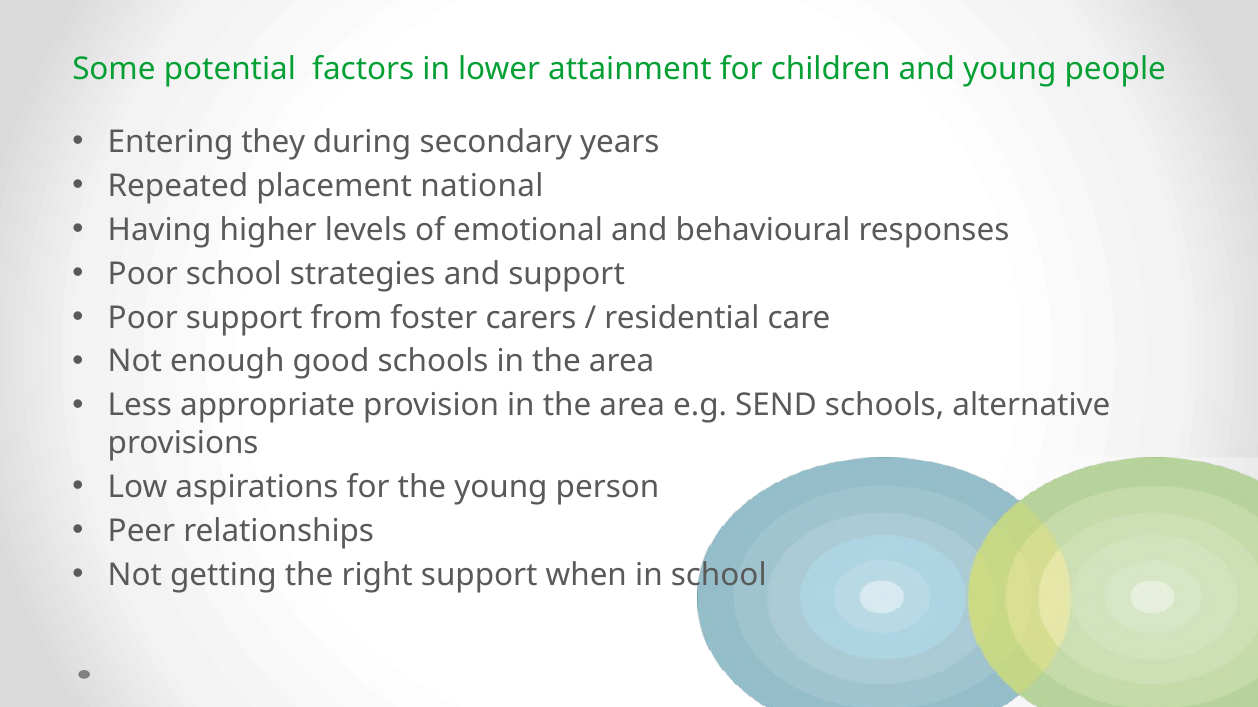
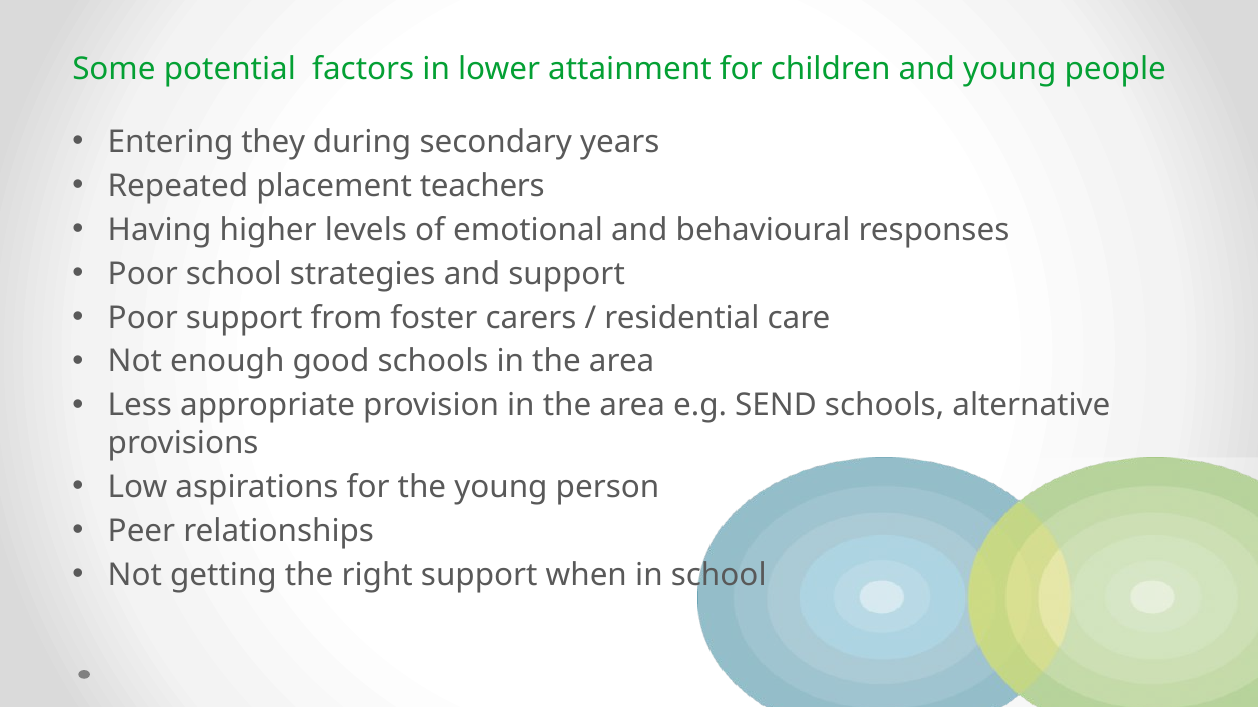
national: national -> teachers (482, 186)
